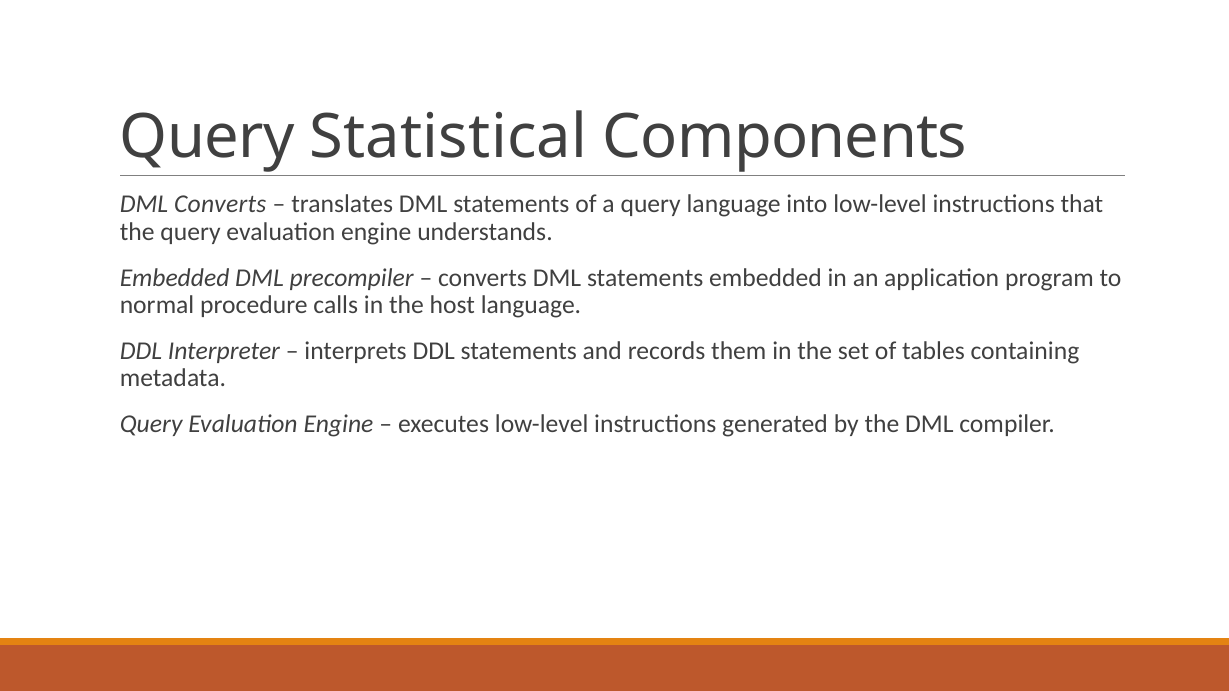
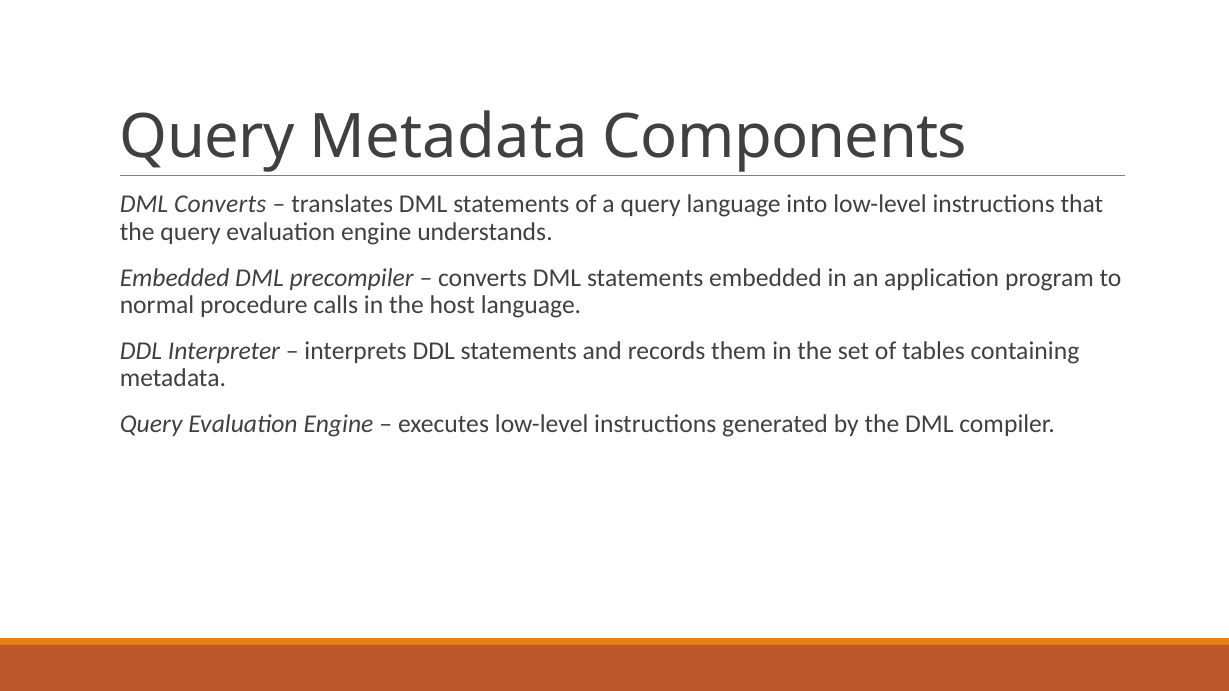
Query Statistical: Statistical -> Metadata (448, 138)
